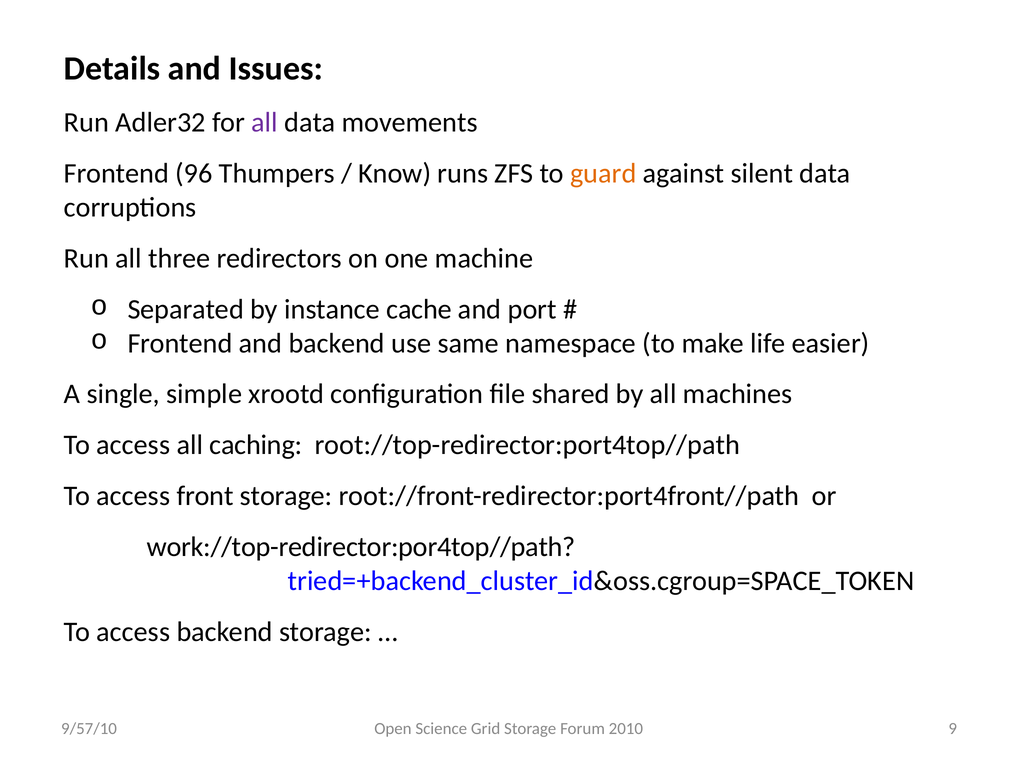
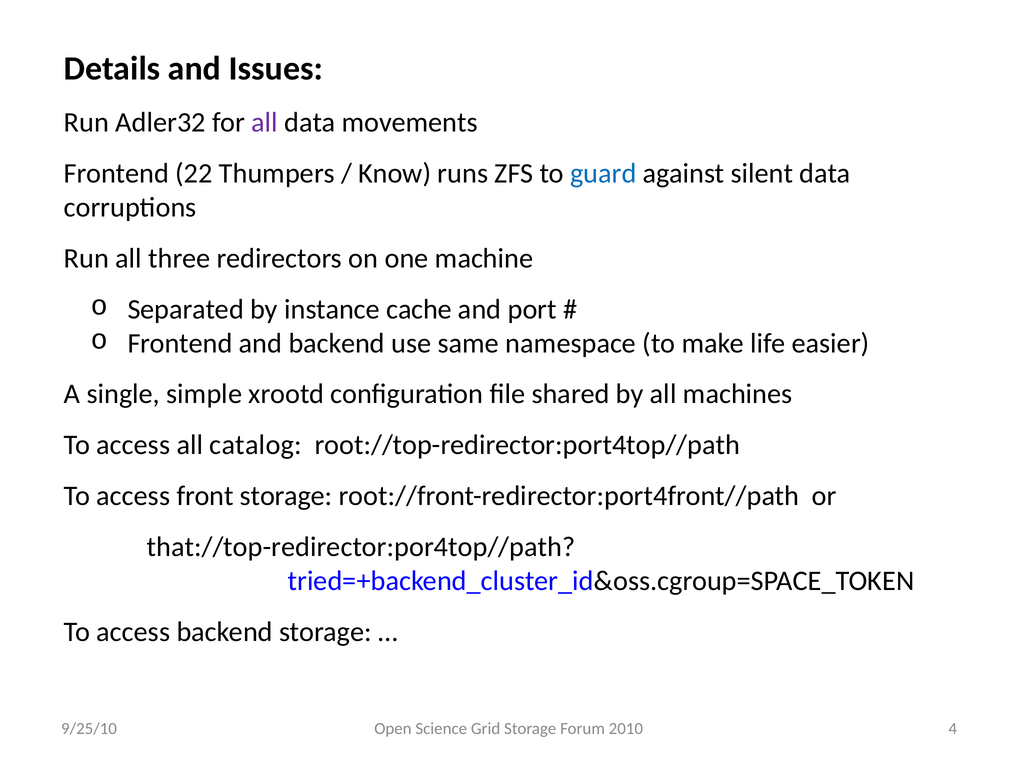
96: 96 -> 22 (194, 174)
guard colour: orange -> blue (603, 174)
caching: caching -> catalog (256, 445)
work://top-redirector:por4top//path: work://top-redirector:por4top//path -> that://top-redirector:por4top//path (361, 547)
9: 9 -> 4 (953, 729)
9/57/10: 9/57/10 -> 9/25/10 (89, 729)
